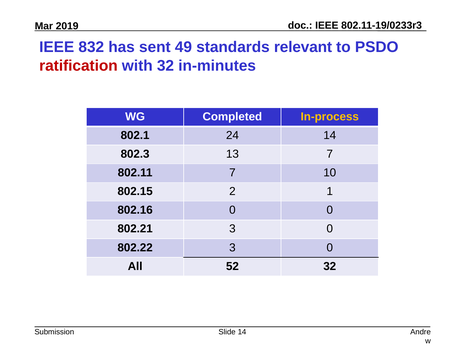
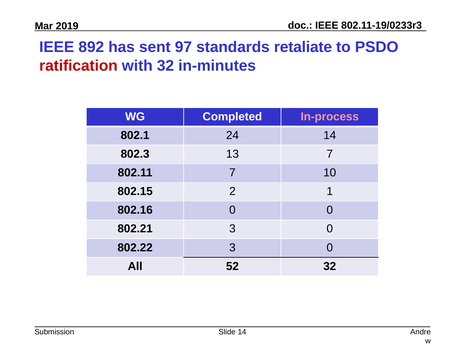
832: 832 -> 892 (91, 47)
49: 49 -> 97 (183, 47)
relevant: relevant -> retaliate (303, 47)
In-process colour: yellow -> pink (330, 117)
